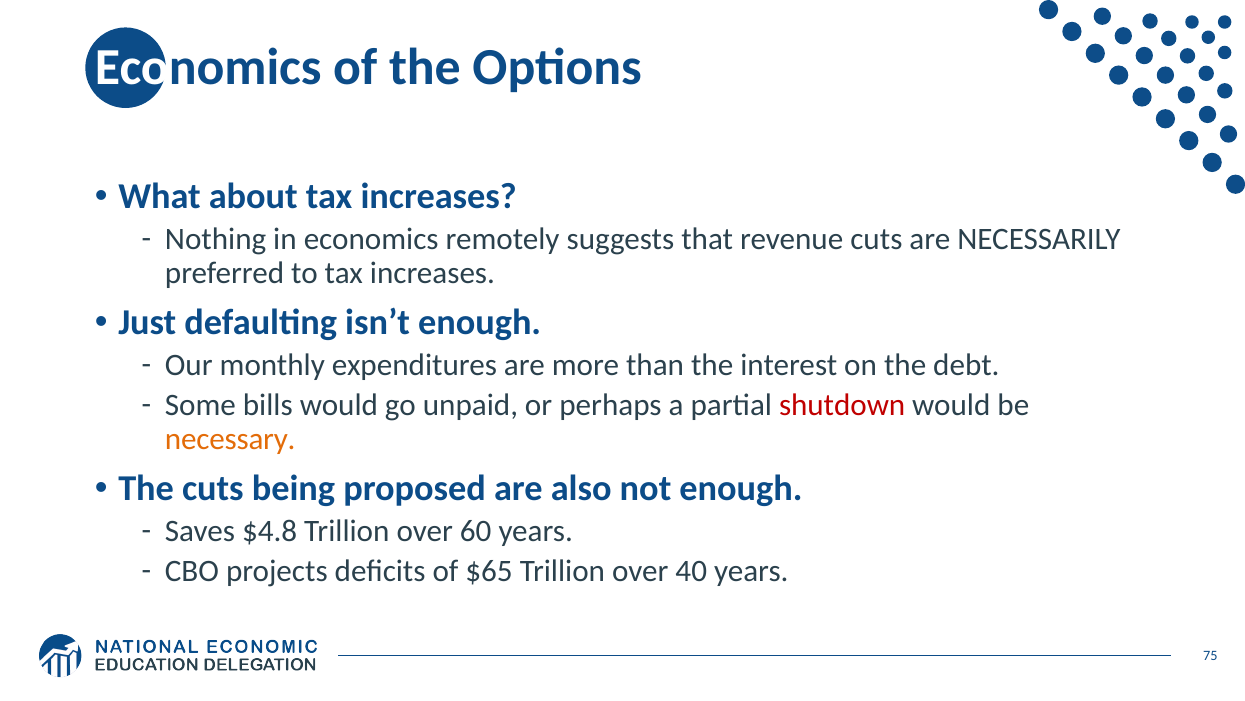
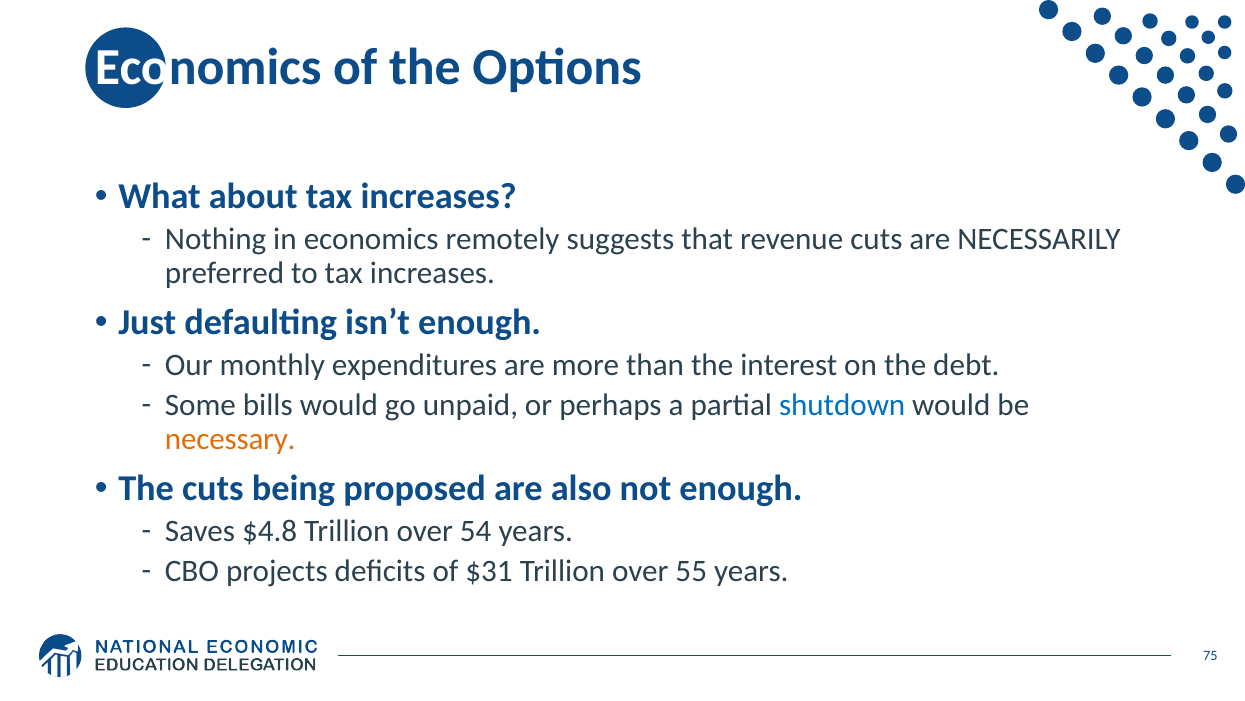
shutdown colour: red -> blue (842, 405)
60: 60 -> 54 (476, 531)
$65: $65 -> $31 (489, 571)
40: 40 -> 55 (691, 571)
